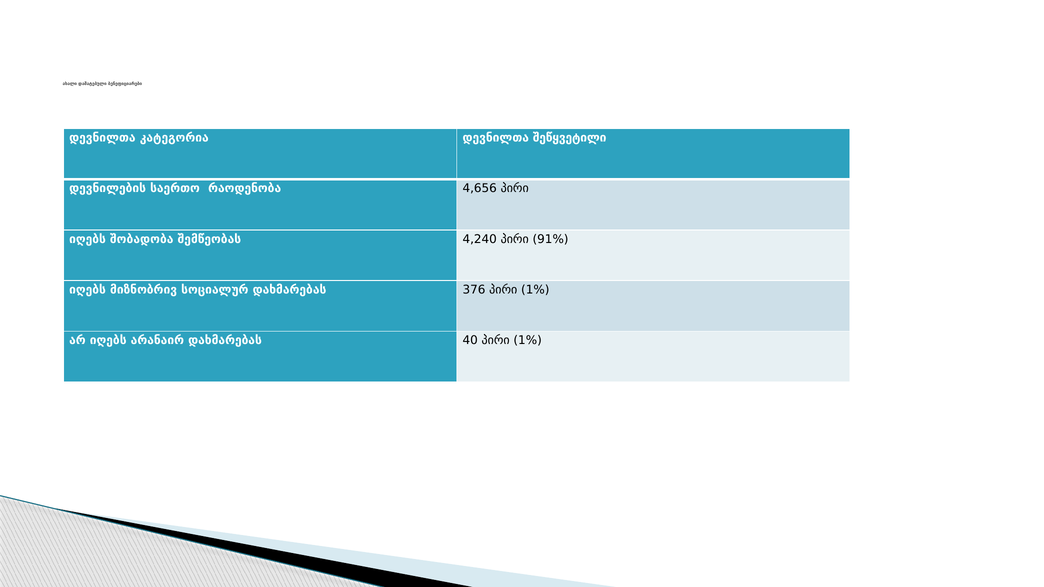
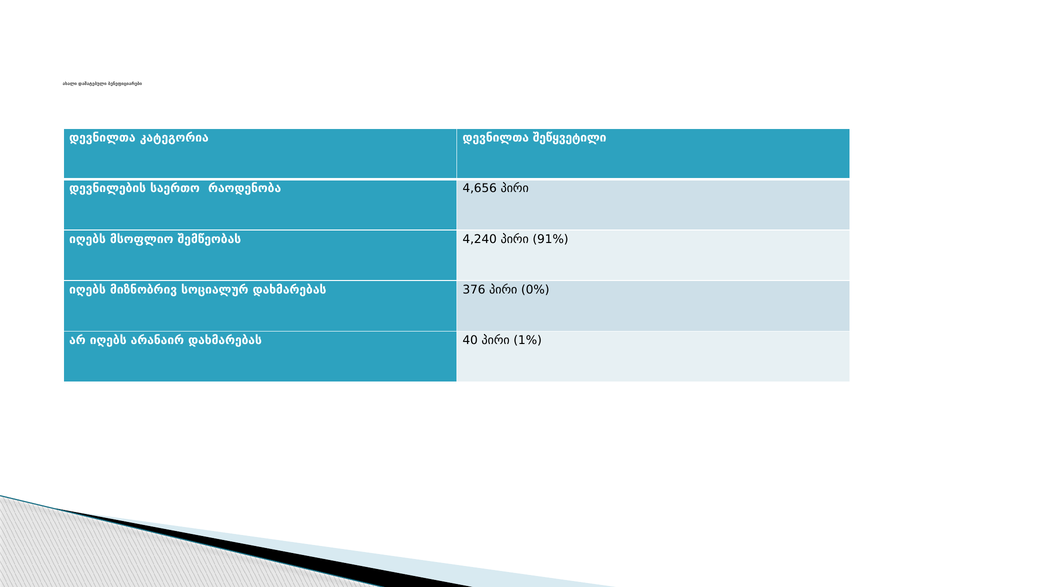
შობადობა: შობადობა -> მსოფლიო (142, 239)
376 პირი 1%: 1% -> 0% (535, 290)
